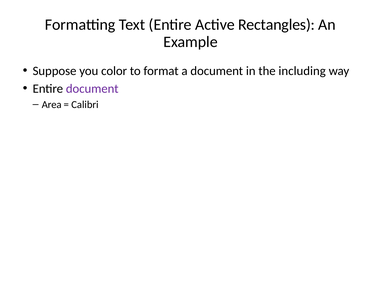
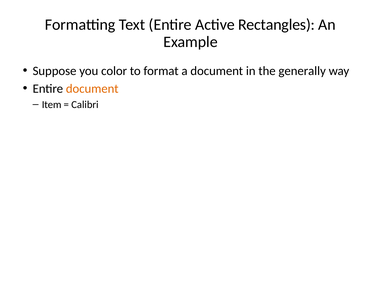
including: including -> generally (302, 71)
document colour: purple -> orange (92, 89)
Area: Area -> Item (52, 104)
